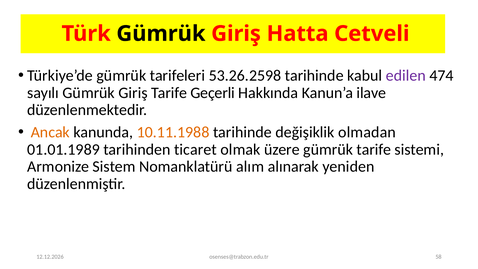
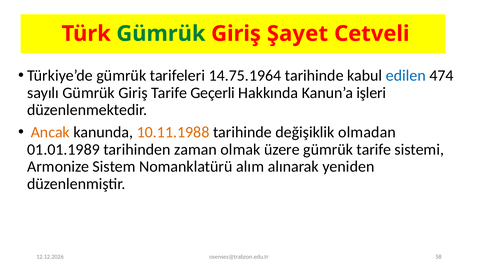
Gümrük colour: black -> green (161, 34)
Hatta: Hatta -> Şayet (297, 34)
53.26.2598: 53.26.2598 -> 14.75.1964 (245, 75)
edilen colour: purple -> blue (406, 75)
ilave: ilave -> işleri (371, 93)
ticaret: ticaret -> zaman (195, 149)
